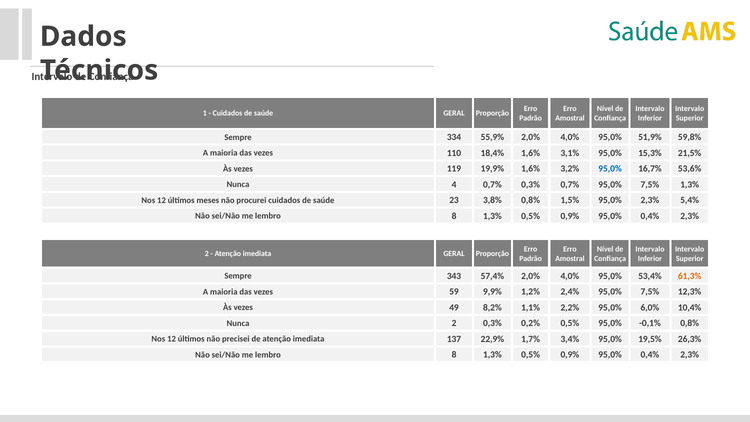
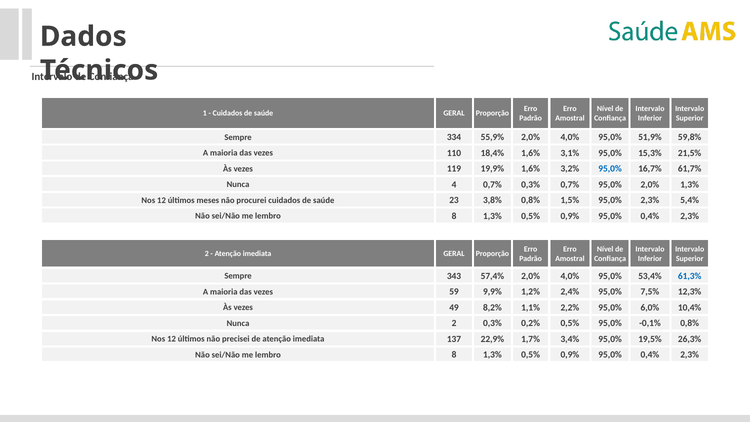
53,6%: 53,6% -> 61,7% (690, 169)
0,7% 95,0% 7,5%: 7,5% -> 2,0% (650, 184)
61,3% colour: orange -> blue (690, 276)
